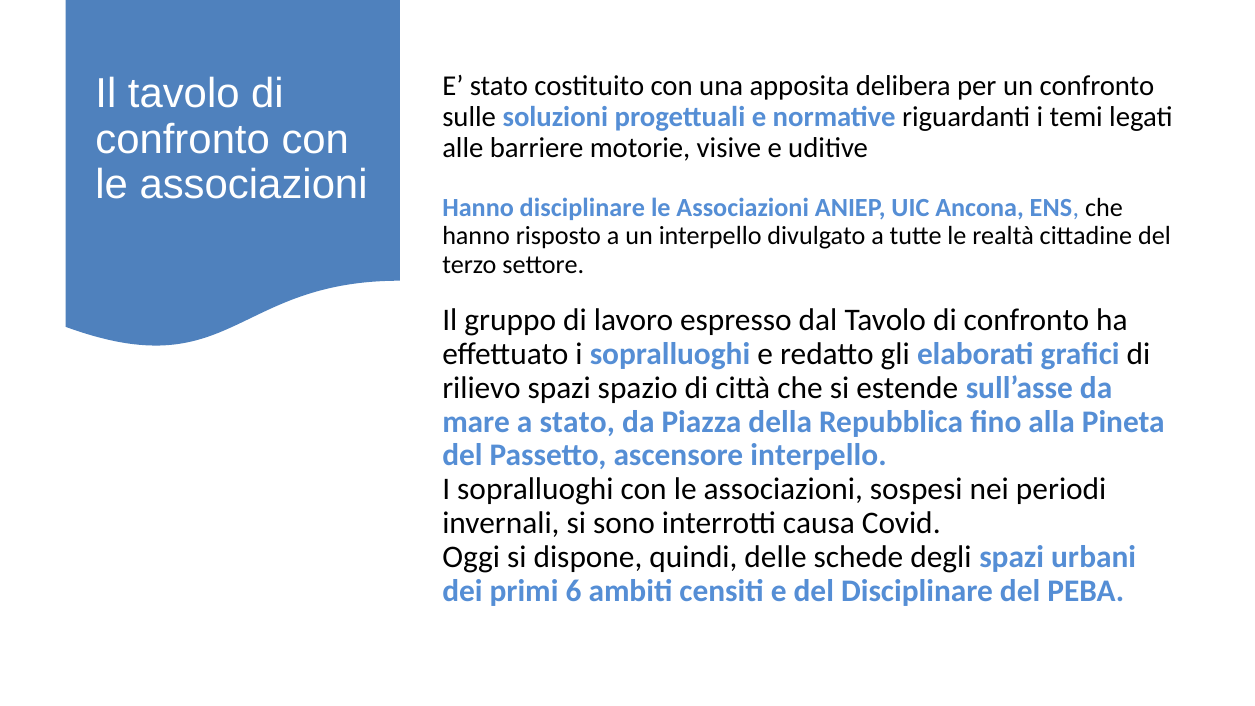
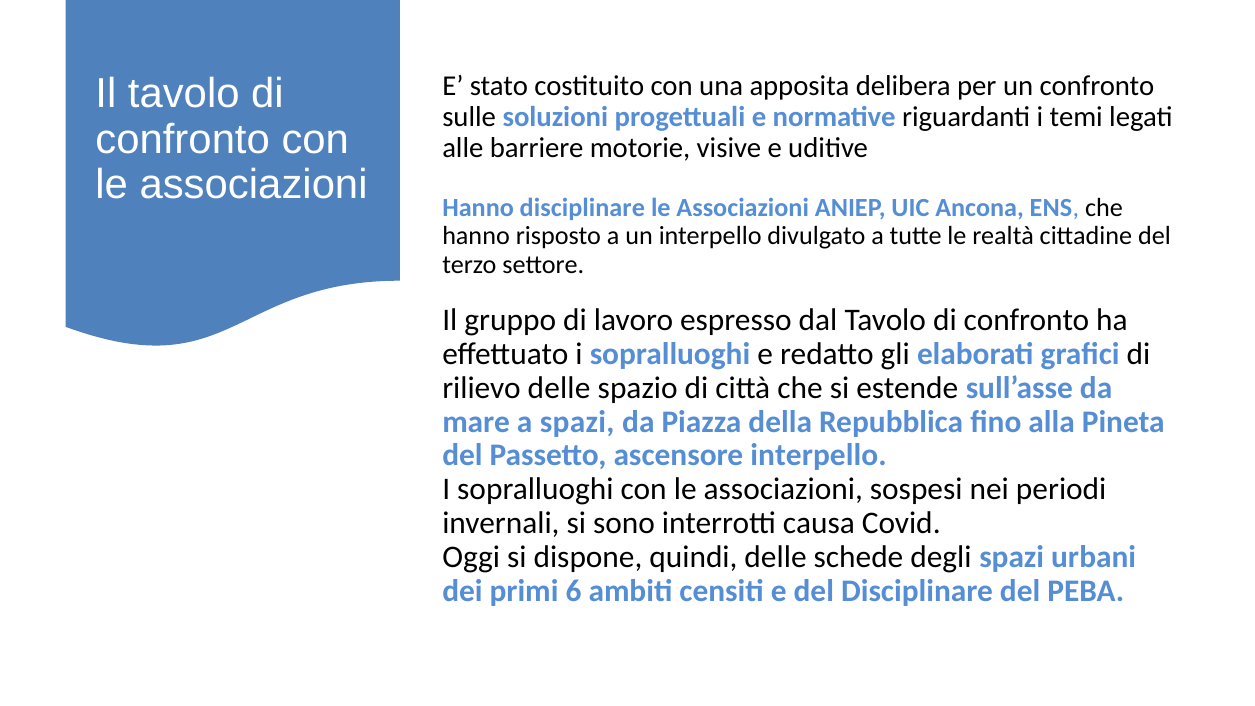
rilievo spazi: spazi -> delle (559, 388)
a stato: stato -> spazi (577, 422)
